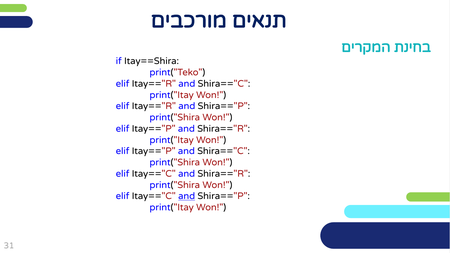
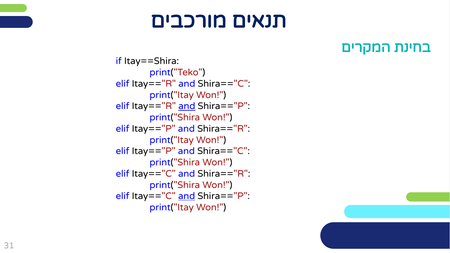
and underline: none -> present (187, 106)
